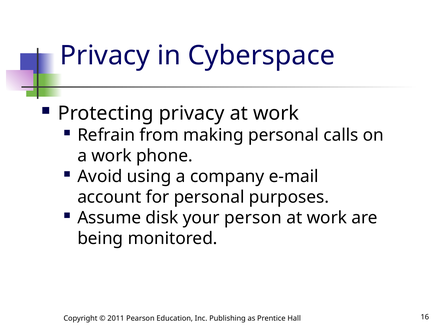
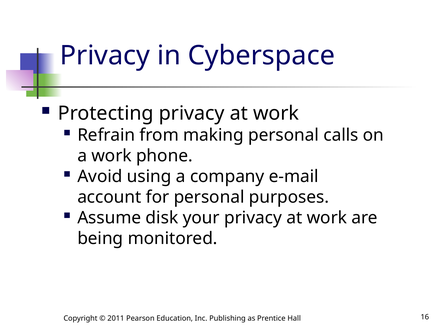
your person: person -> privacy (253, 218)
